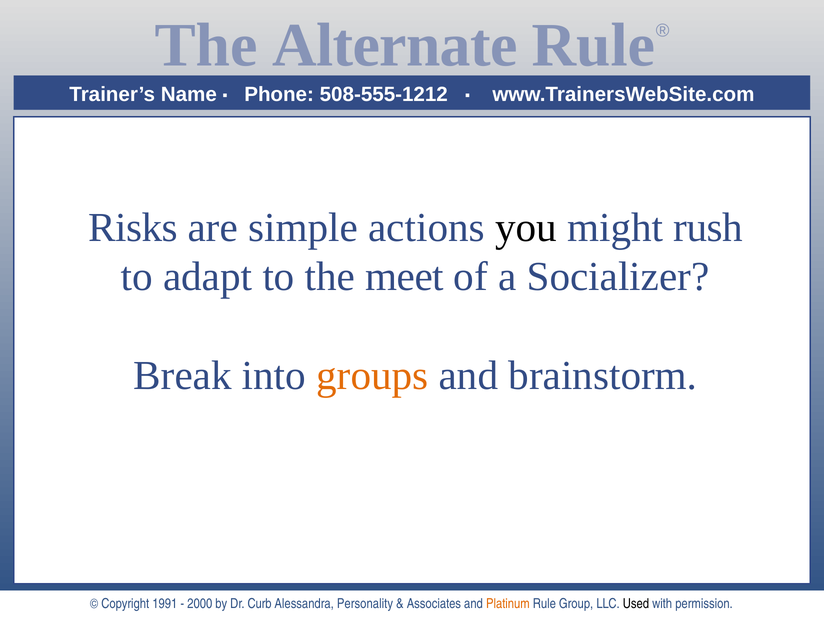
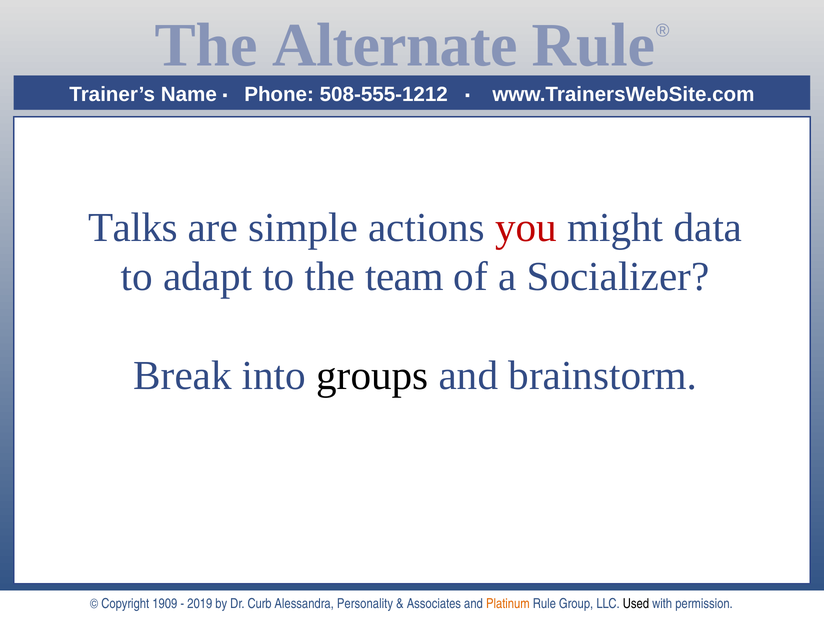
Risks: Risks -> Talks (133, 227)
you colour: black -> red (526, 227)
rush: rush -> data (708, 227)
meet: meet -> team (404, 277)
groups colour: orange -> black (372, 376)
1991: 1991 -> 1909 (165, 604)
2000: 2000 -> 2019 (200, 604)
